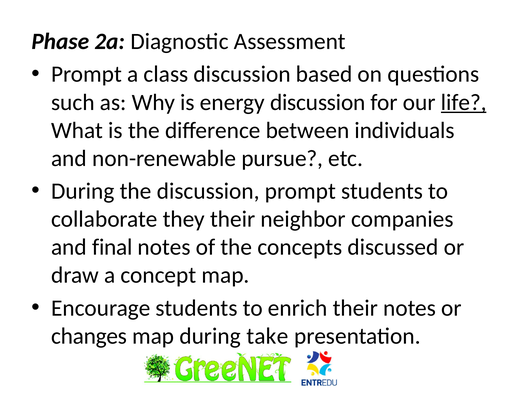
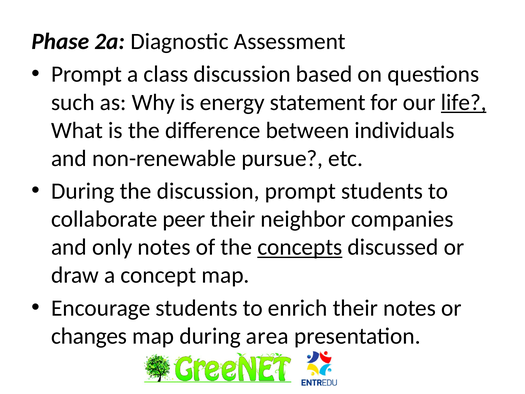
energy discussion: discussion -> statement (318, 102)
they: they -> peer (184, 219)
final: final -> only (112, 247)
concepts underline: none -> present (300, 247)
take: take -> area (267, 336)
